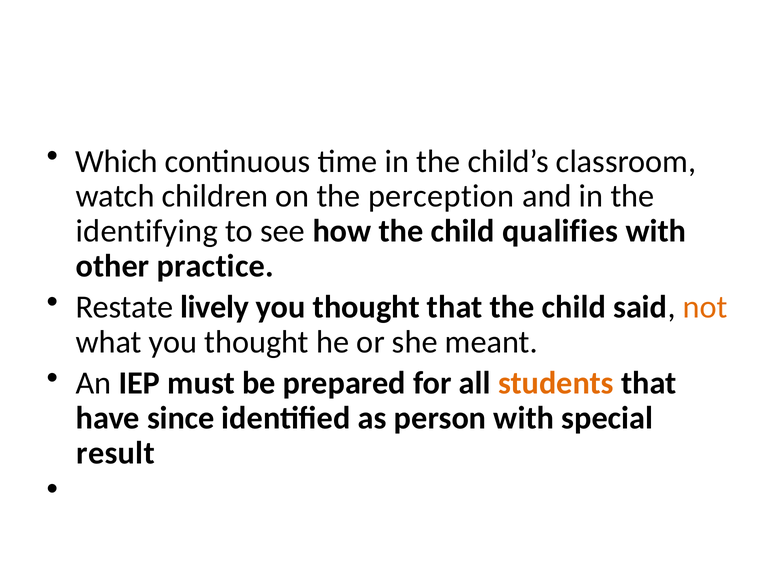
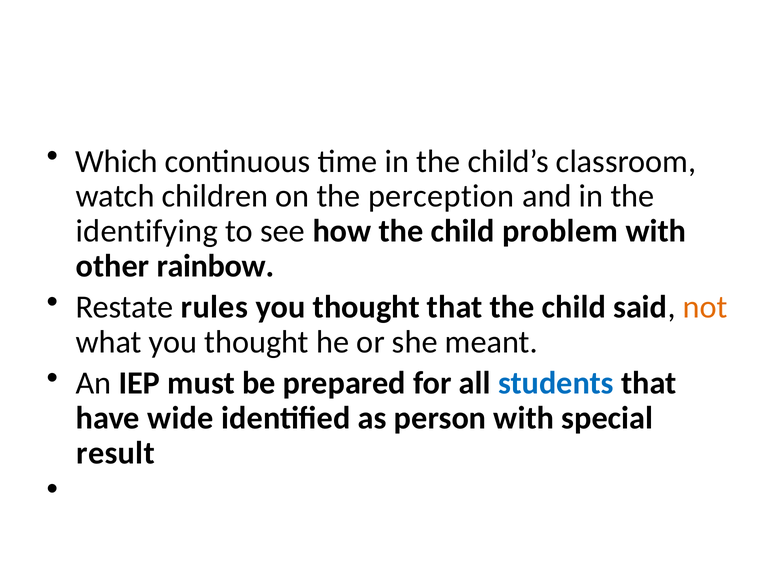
qualifies: qualifies -> problem (560, 231)
practice: practice -> rainbow (215, 266)
lively: lively -> rules (214, 307)
students colour: orange -> blue (556, 383)
since: since -> wide (180, 418)
